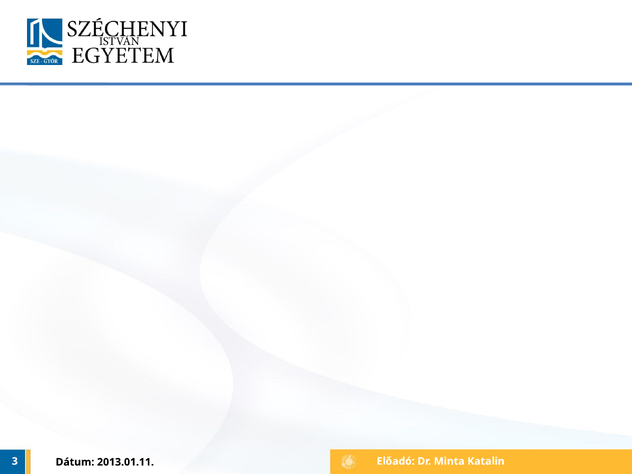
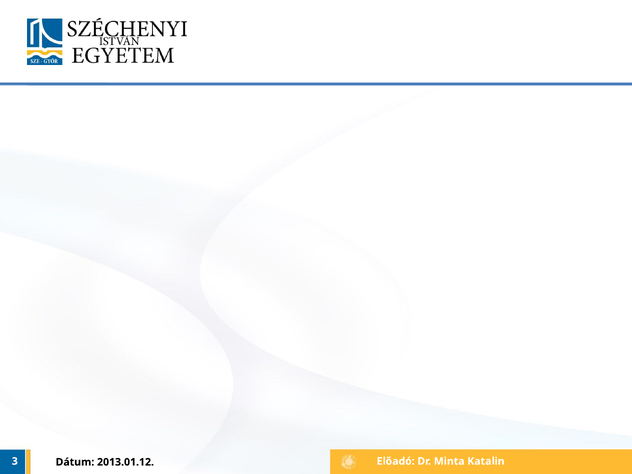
2013.01.11: 2013.01.11 -> 2013.01.12 (126, 462)
